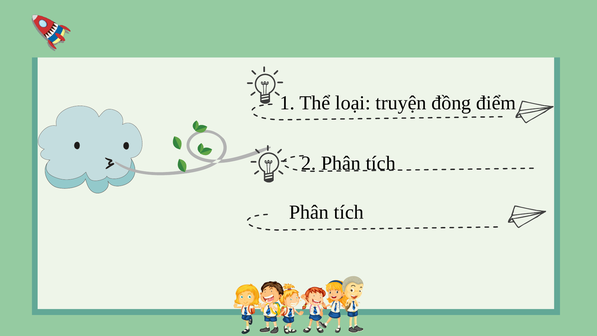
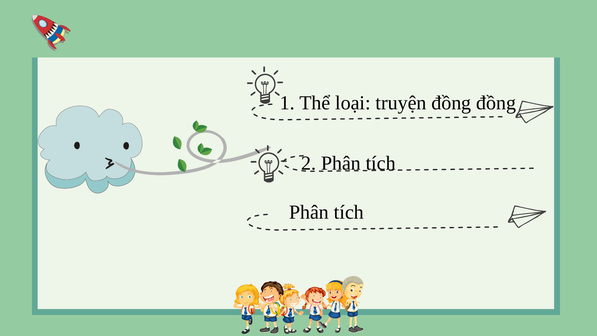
đồng điểm: điểm -> đồng (496, 103)
